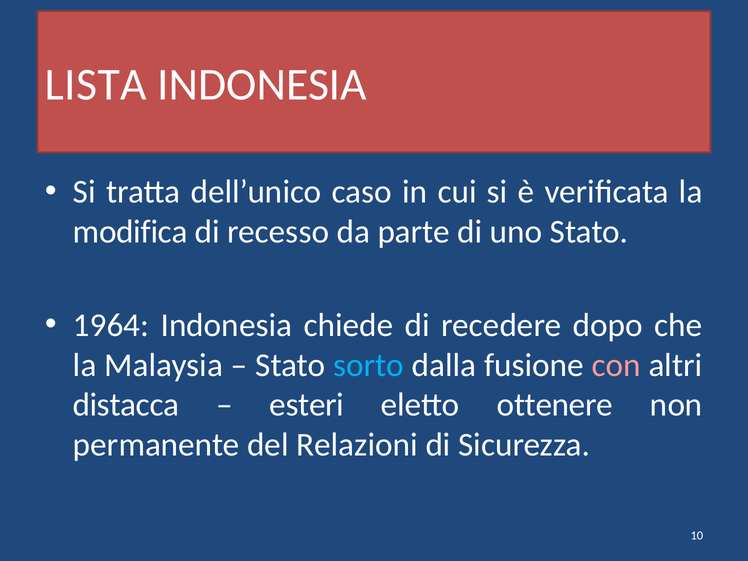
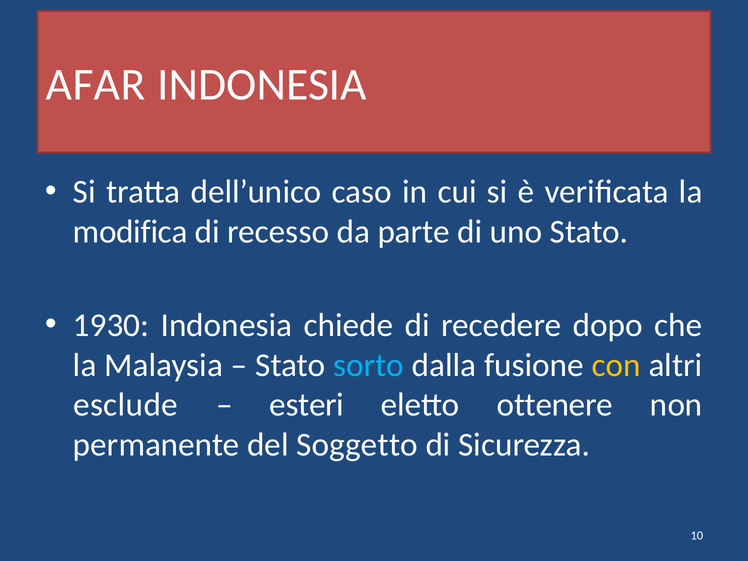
LISTA: LISTA -> AFAR (96, 85)
1964: 1964 -> 1930 (111, 325)
con colour: pink -> yellow (616, 365)
distacca: distacca -> esclude (126, 405)
Relazioni: Relazioni -> Soggetto (357, 445)
